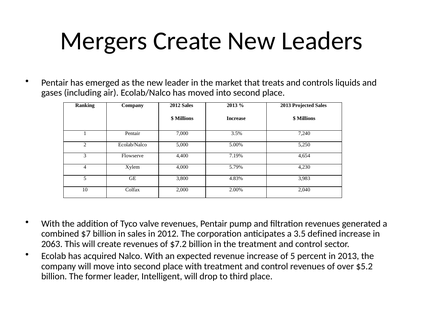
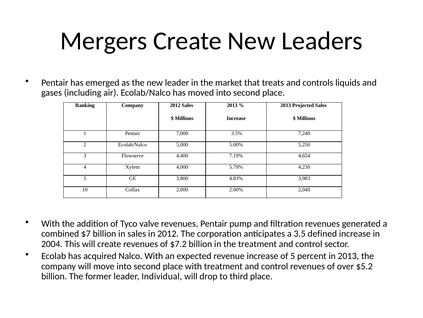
2063: 2063 -> 2004 (52, 243)
Intelligent: Intelligent -> Individual (162, 276)
